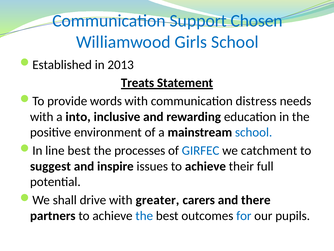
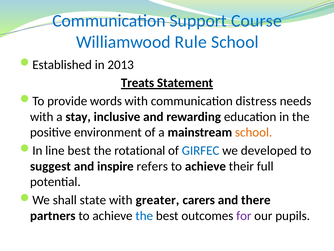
Chosen: Chosen -> Course (256, 21)
Girls: Girls -> Rule (191, 42)
into: into -> stay (78, 117)
school colour: blue -> orange (254, 132)
processes: processes -> rotational (140, 150)
catchment: catchment -> developed (269, 150)
issues: issues -> refers (152, 166)
drive: drive -> state (93, 200)
for colour: blue -> purple (244, 215)
